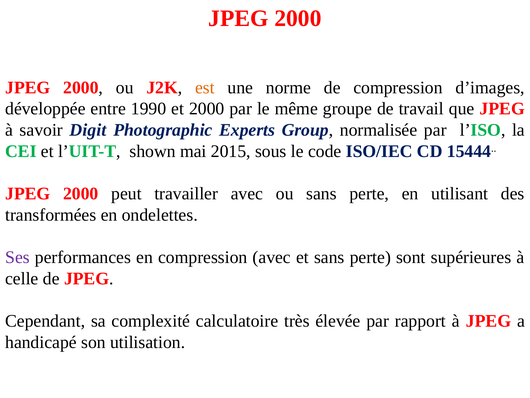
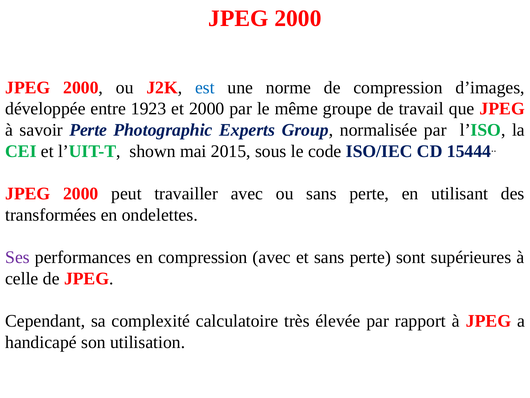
est colour: orange -> blue (205, 87)
1990: 1990 -> 1923 (149, 109)
savoir Digit: Digit -> Perte (88, 130)
